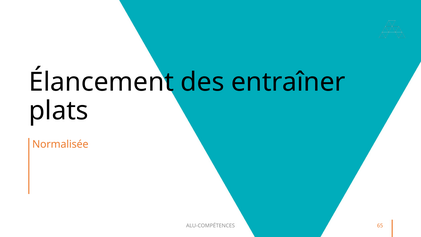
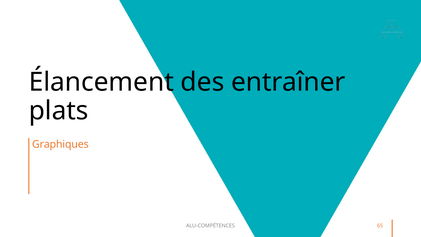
Normalisée: Normalisée -> Graphiques (60, 144)
